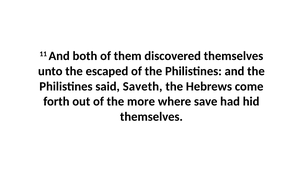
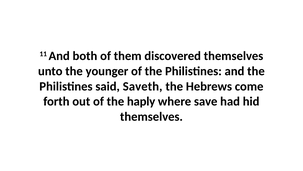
escaped: escaped -> younger (107, 71)
more: more -> haply (141, 101)
